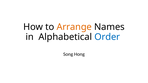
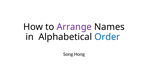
Arrange colour: orange -> purple (74, 27)
